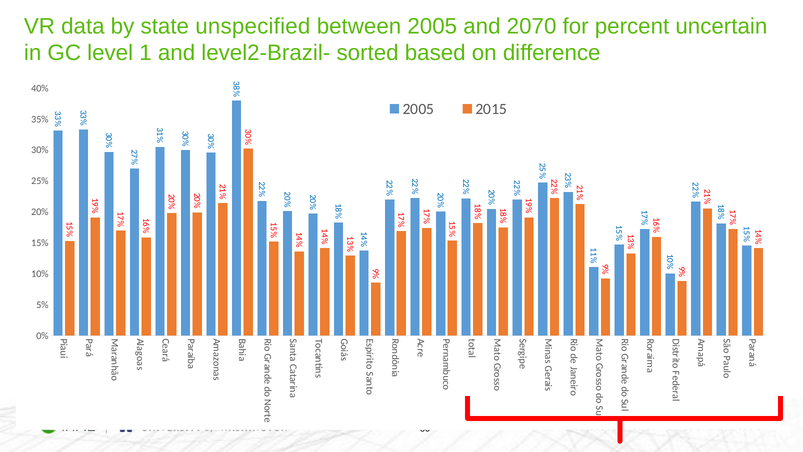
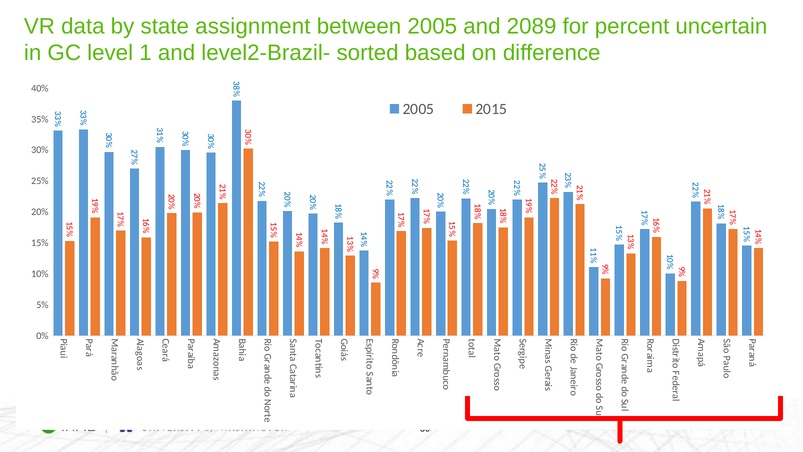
unspecified: unspecified -> assignment (253, 26)
2070: 2070 -> 2089 (532, 26)
